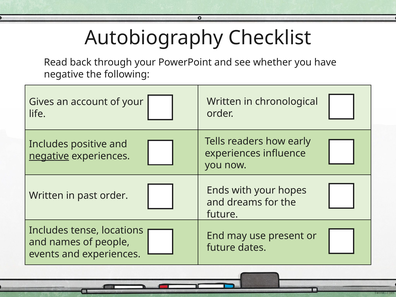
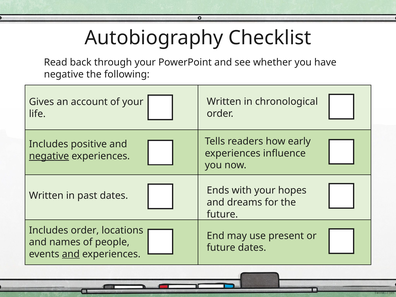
past order: order -> dates (114, 196)
Includes tense: tense -> order (85, 230)
and underline: none -> present (71, 254)
